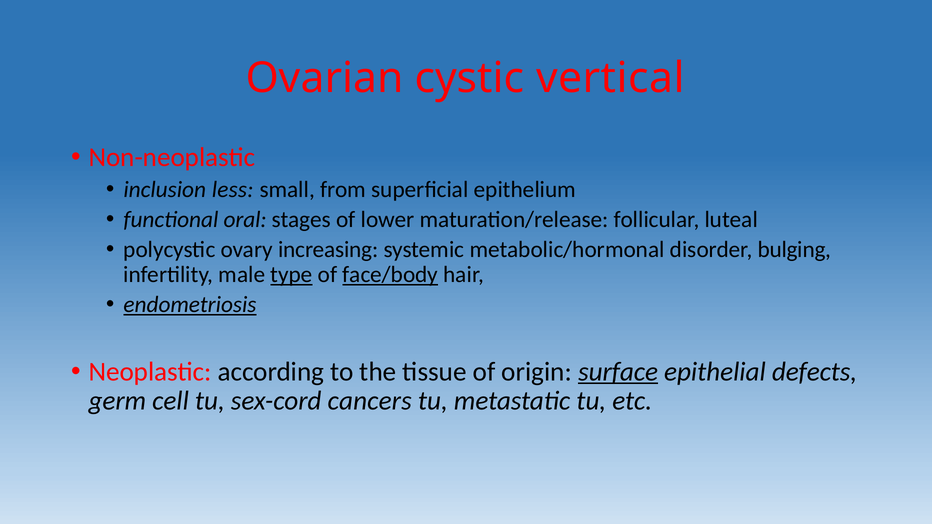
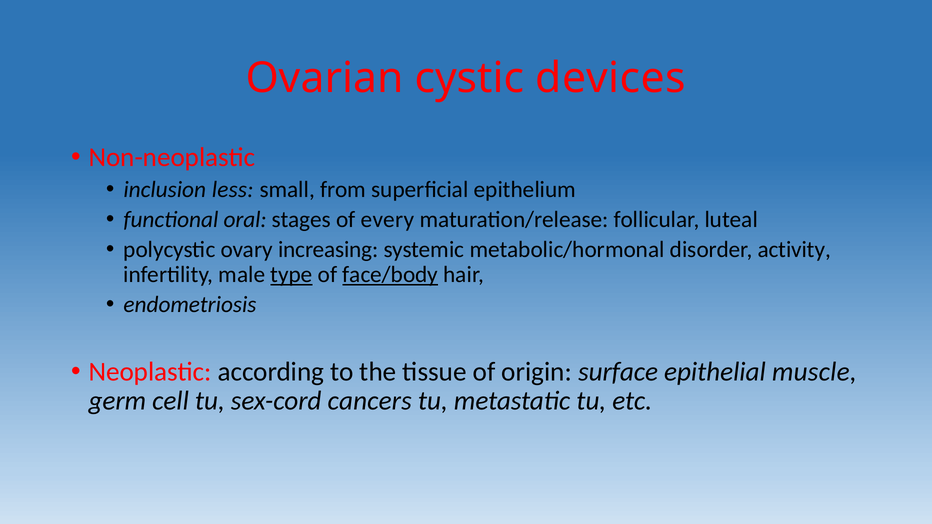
vertical: vertical -> devices (610, 78)
lower: lower -> every (387, 220)
bulging: bulging -> activity (794, 250)
endometriosis underline: present -> none (190, 305)
surface underline: present -> none (618, 372)
defects: defects -> muscle (814, 372)
